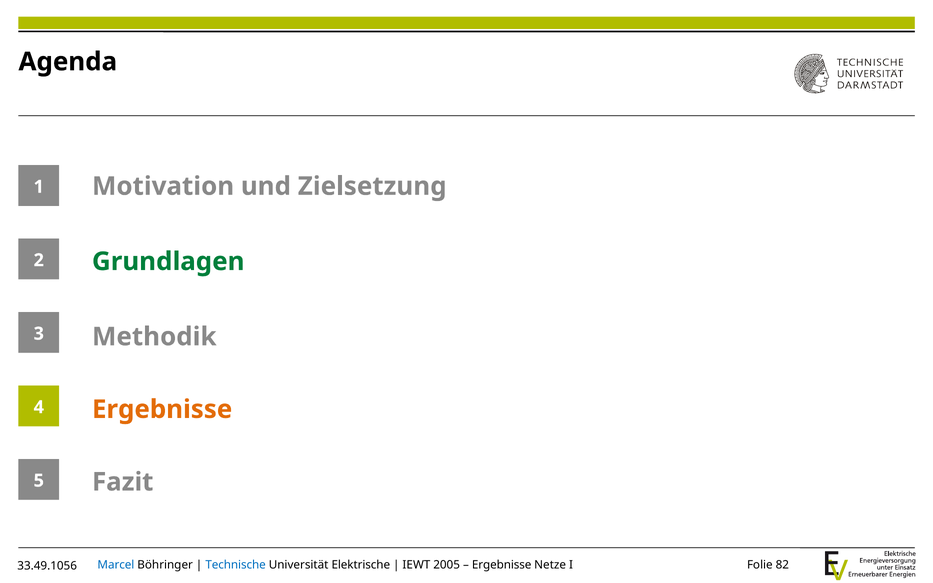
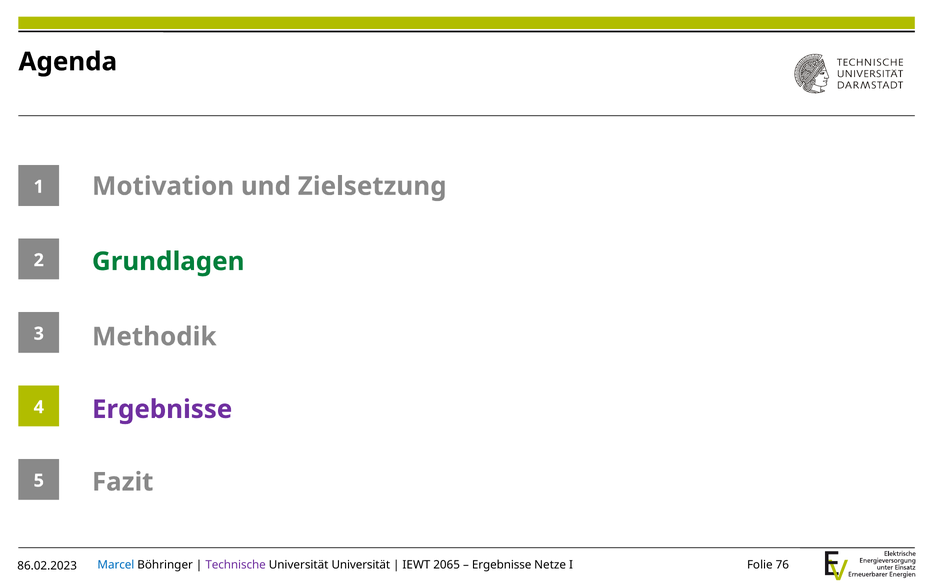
Ergebnisse colour: orange -> purple (162, 409)
Technische colour: blue -> purple (236, 565)
Universität Elektrische: Elektrische -> Universität (361, 565)
2005: 2005 -> 2065 (447, 565)
33.49.1056: 33.49.1056 -> 86.02.2023 (47, 566)
82: 82 -> 76 (782, 565)
